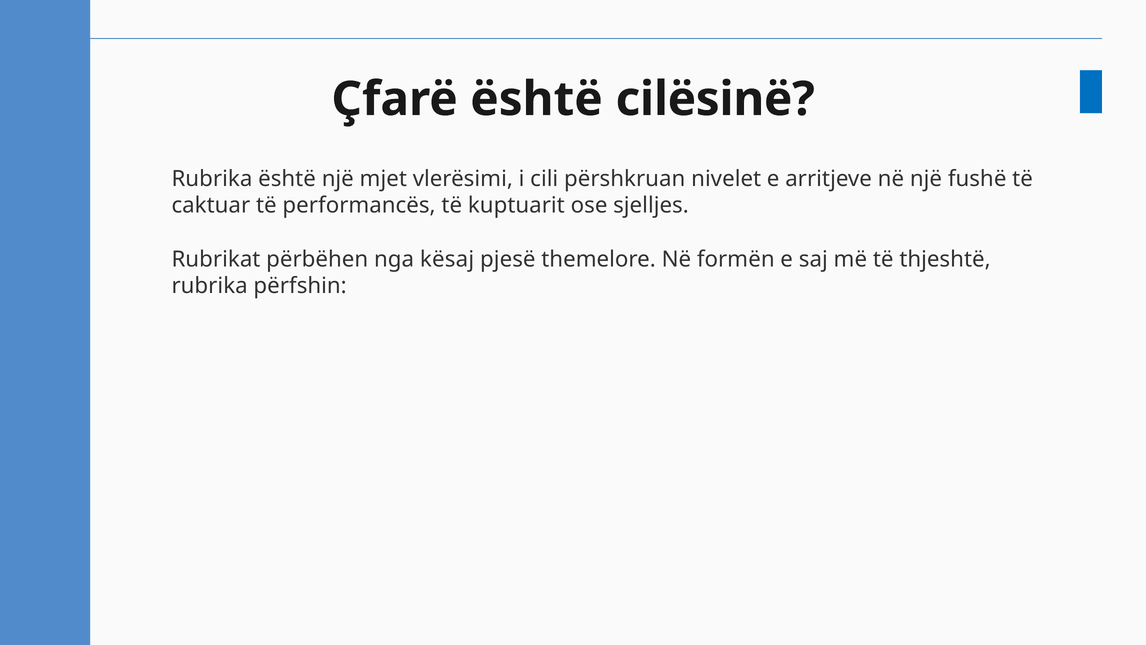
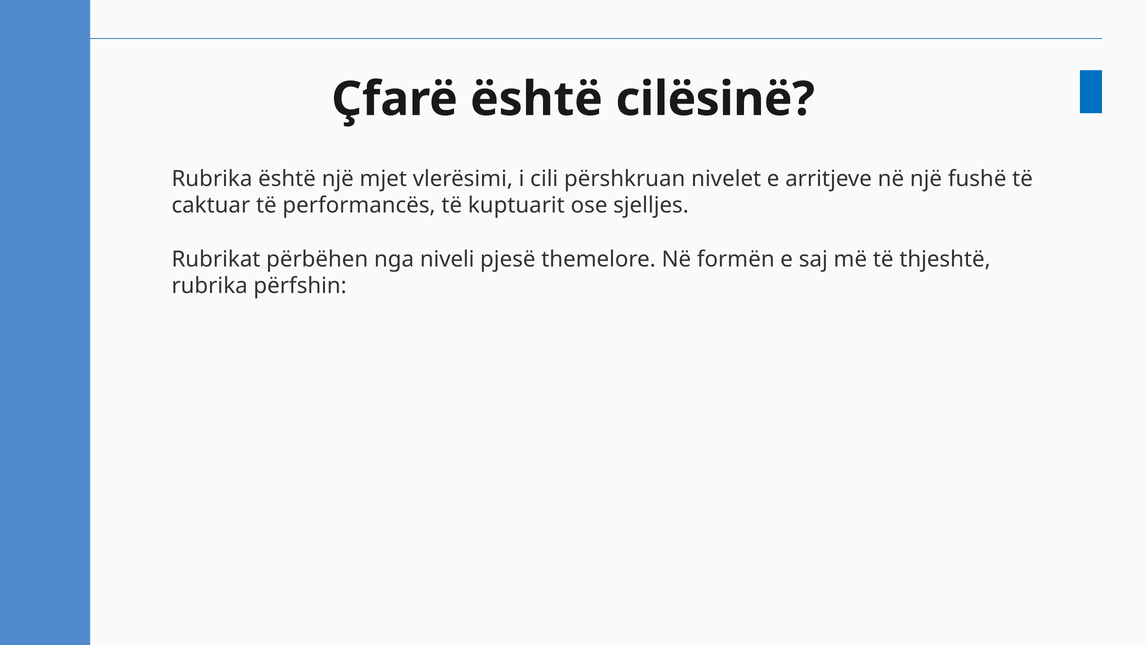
kësaj: kësaj -> niveli (447, 259)
